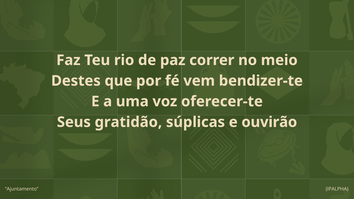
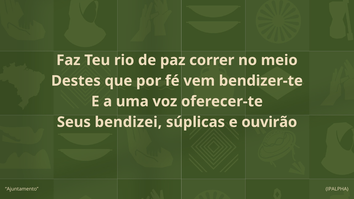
gratidão: gratidão -> bendizei (128, 122)
